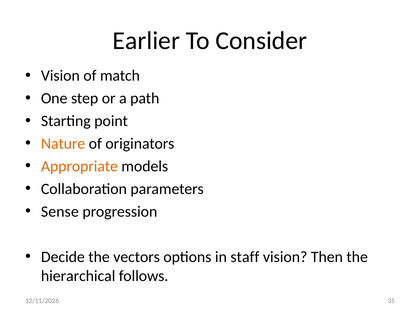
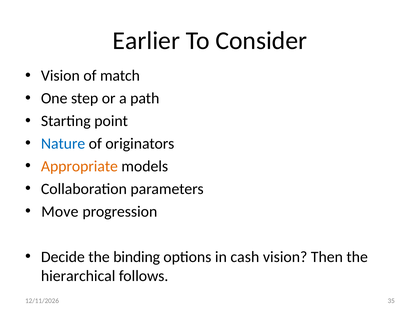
Nature colour: orange -> blue (63, 144)
Sense: Sense -> Move (60, 212)
vectors: vectors -> binding (137, 257)
staff: staff -> cash (245, 257)
